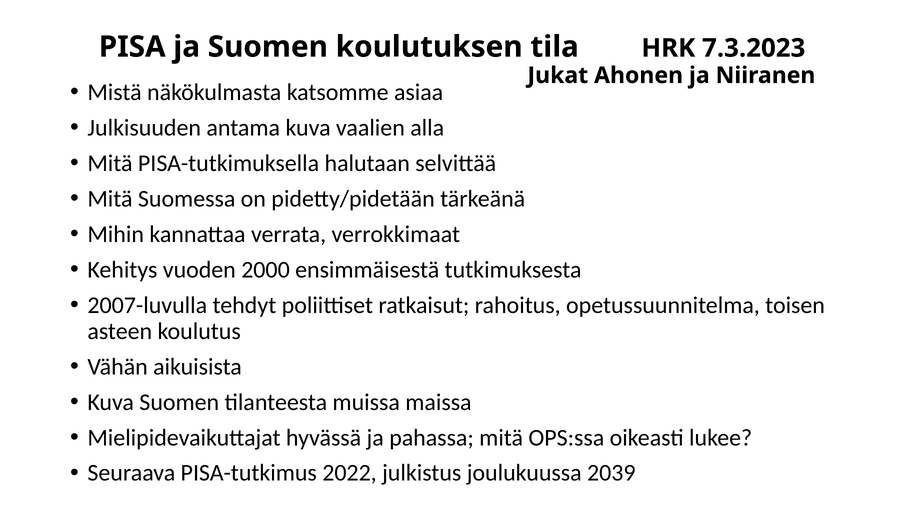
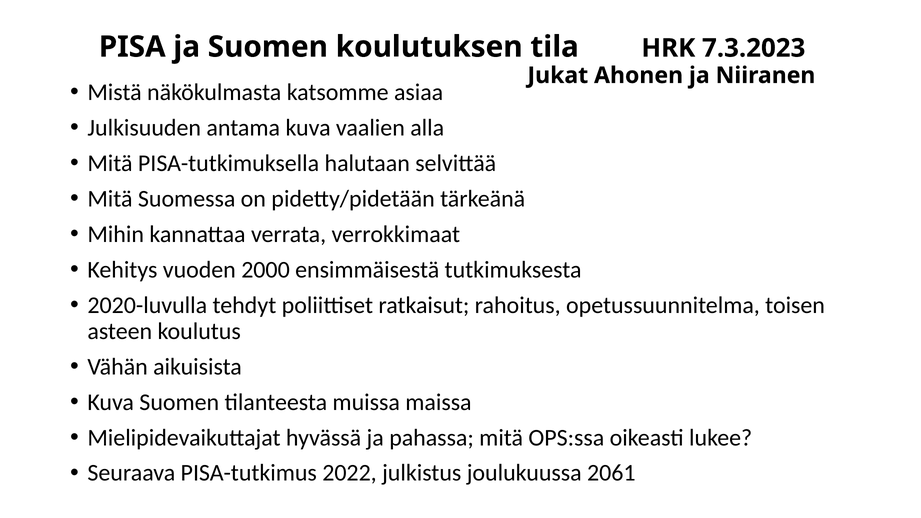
2007-luvulla: 2007-luvulla -> 2020-luvulla (147, 305)
2039: 2039 -> 2061 (611, 473)
